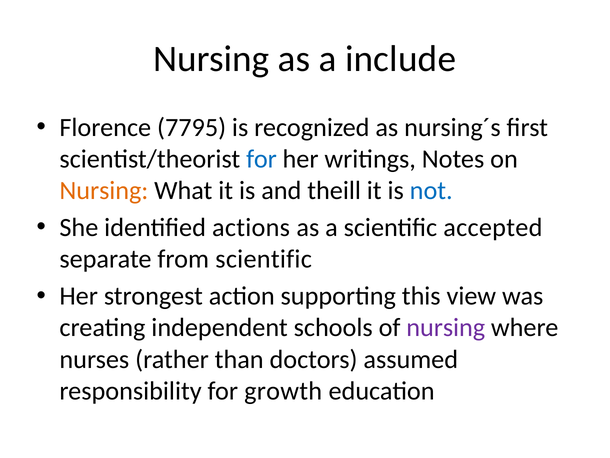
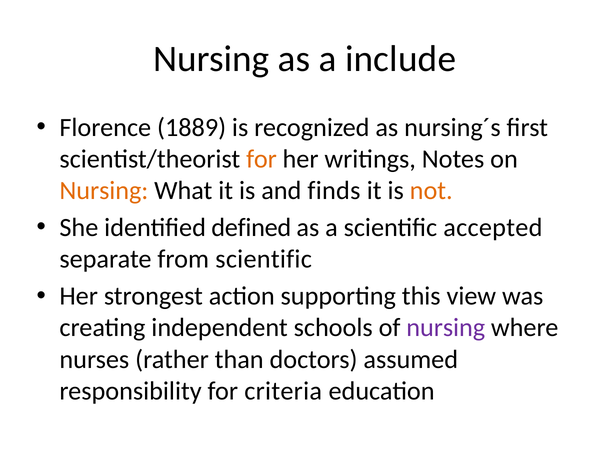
7795: 7795 -> 1889 (192, 127)
for colour: blue -> orange (261, 159)
theill: theill -> finds (334, 190)
not colour: blue -> orange (431, 190)
actions: actions -> defined (251, 227)
growth: growth -> criteria (283, 391)
